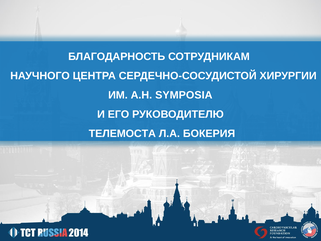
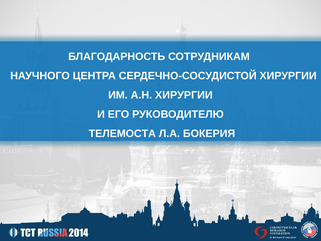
А.Н SYMPOSIA: SYMPOSIA -> ХИРУРГИИ (184, 95)
